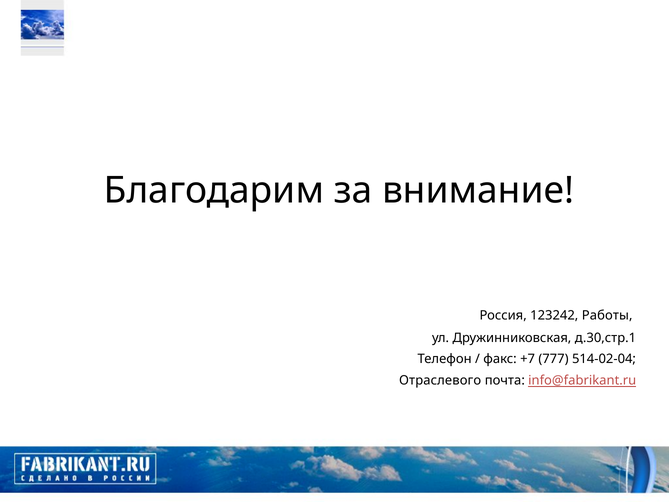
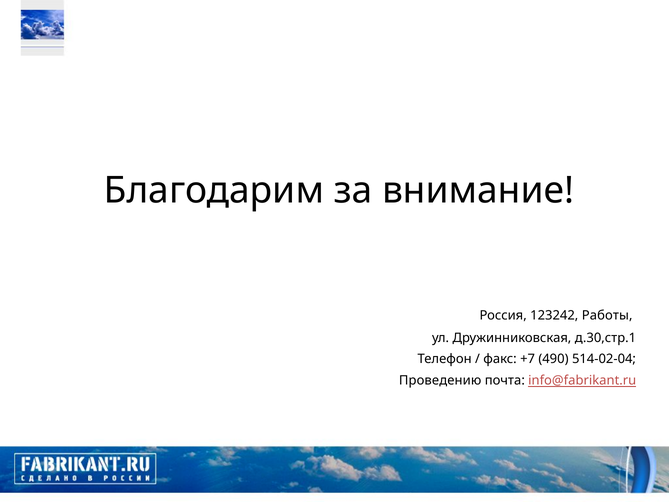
777: 777 -> 490 (553, 359)
Отраслевого: Отраслевого -> Проведению (440, 380)
